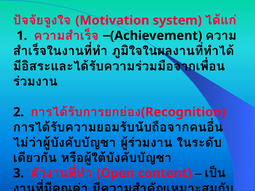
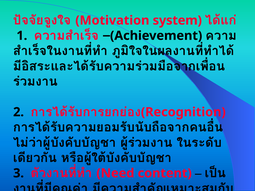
Open: Open -> Need (115, 173)
